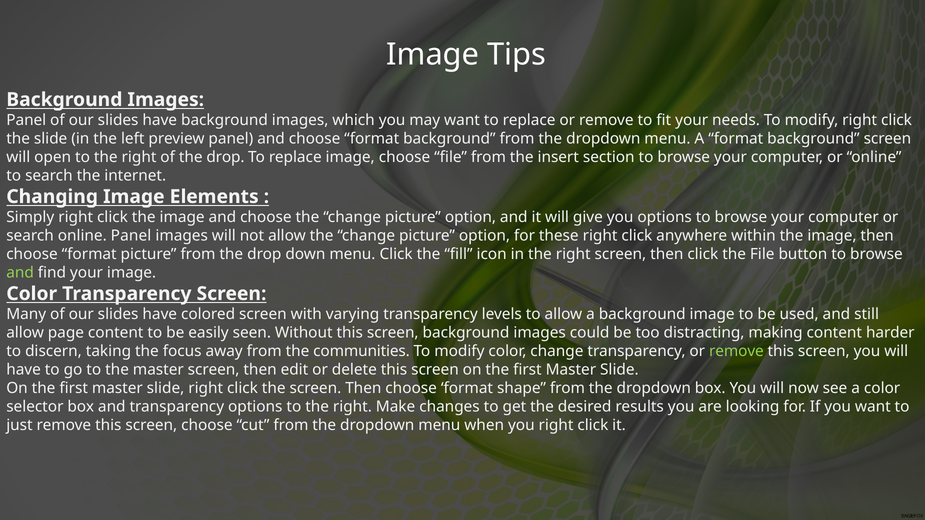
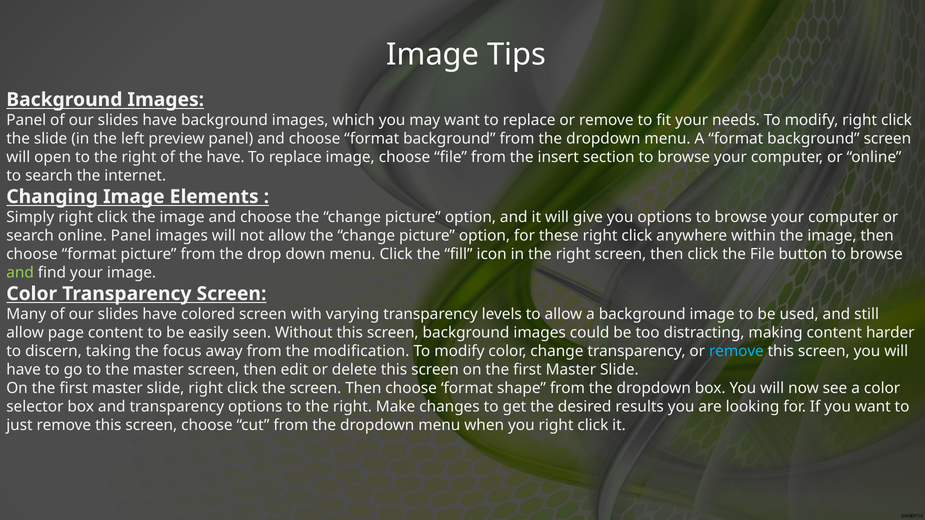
of the drop: drop -> have (225, 157)
communities: communities -> modification (361, 351)
remove colour: light green -> light blue (736, 351)
